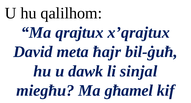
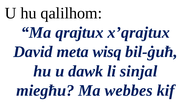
ħajr: ħajr -> wisq (107, 52)
għamel: għamel -> webbes (129, 90)
